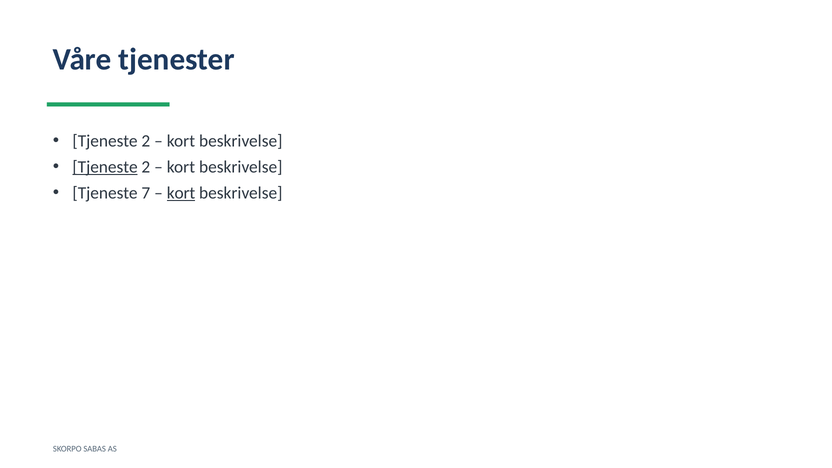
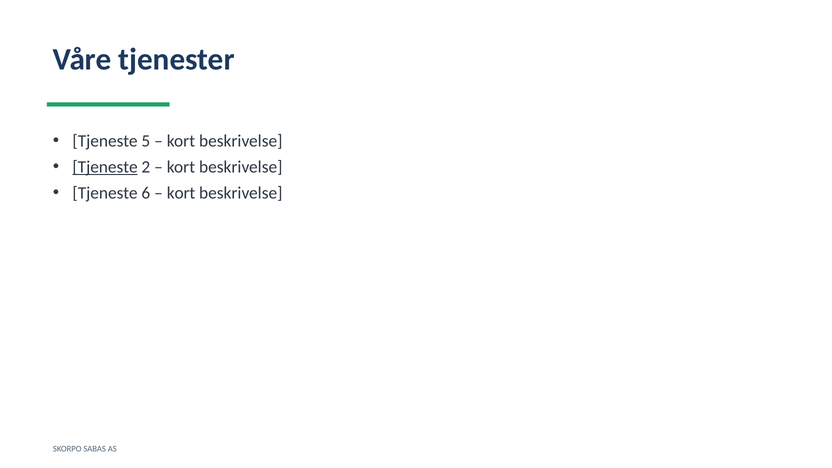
2: 2 -> 5 (146, 141)
7: 7 -> 6 (146, 193)
kort underline: present -> none (181, 193)
